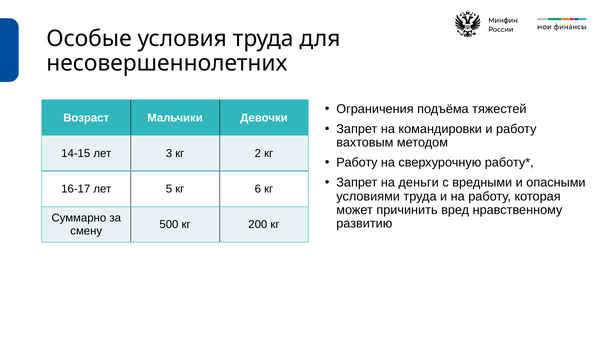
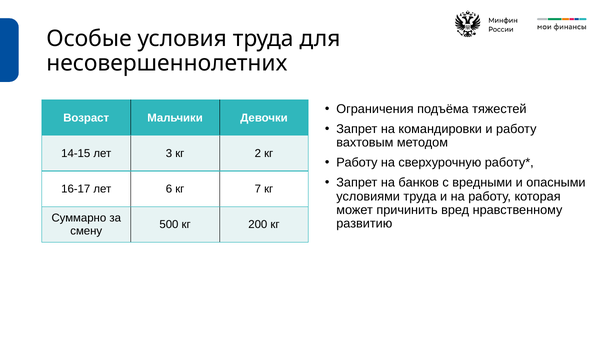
деньги: деньги -> банков (419, 183)
5: 5 -> 6 (169, 189)
6: 6 -> 7 (258, 189)
